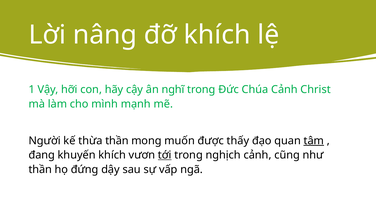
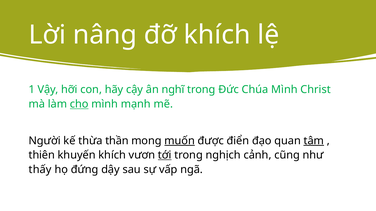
Chúa Cảnh: Cảnh -> Mình (284, 90)
cho underline: none -> present (79, 104)
muốn underline: none -> present (180, 141)
thấy: thấy -> điển (238, 141)
đang: đang -> thiên (42, 155)
thần: thần -> thấy (40, 170)
